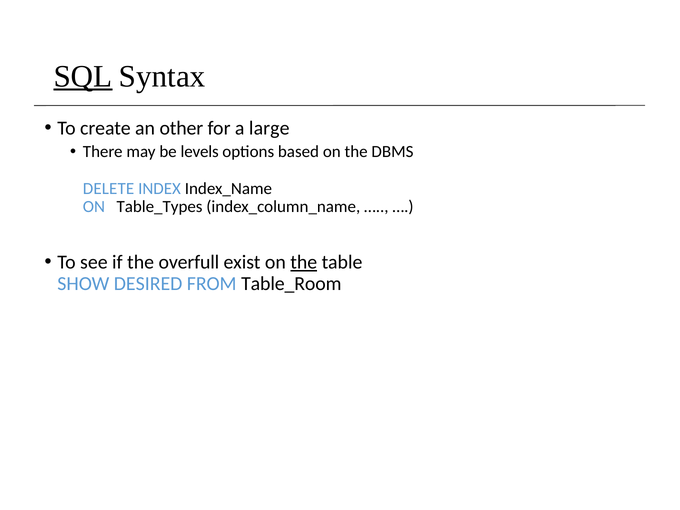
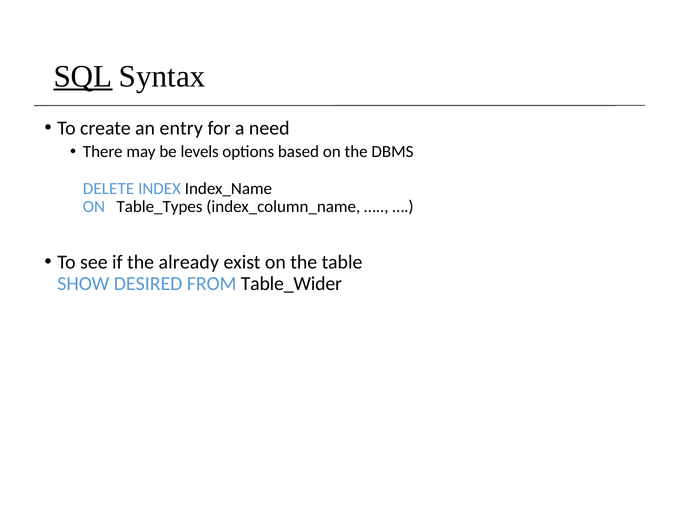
other: other -> entry (181, 128)
large: large -> need (269, 128)
overfull: overfull -> already (189, 262)
the underline: present -> none (304, 262)
Table_Room: Table_Room -> Table_Wider (291, 284)
